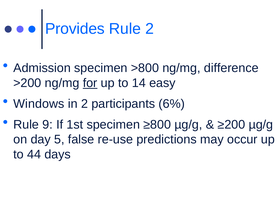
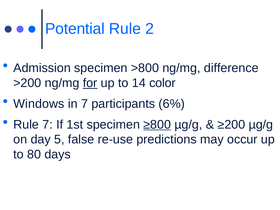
Provides: Provides -> Potential (75, 29)
easy: easy -> color (162, 83)
in 2: 2 -> 7 (85, 104)
Rule 9: 9 -> 7 (48, 125)
≥800 underline: none -> present (157, 125)
44: 44 -> 80 (34, 154)
